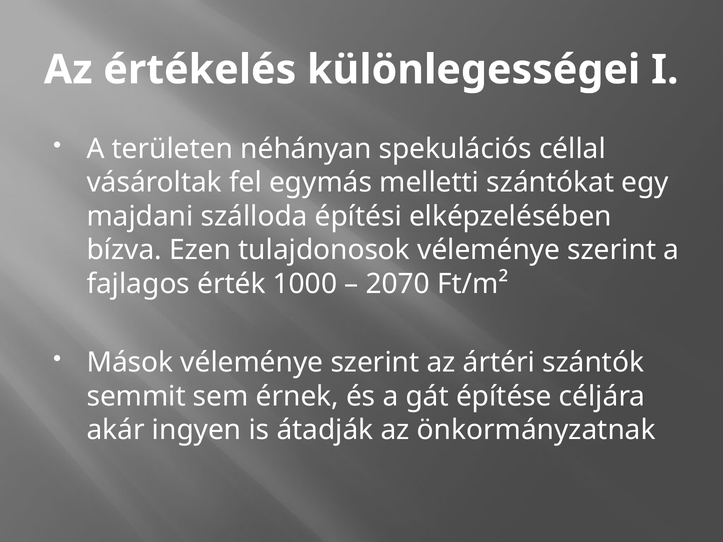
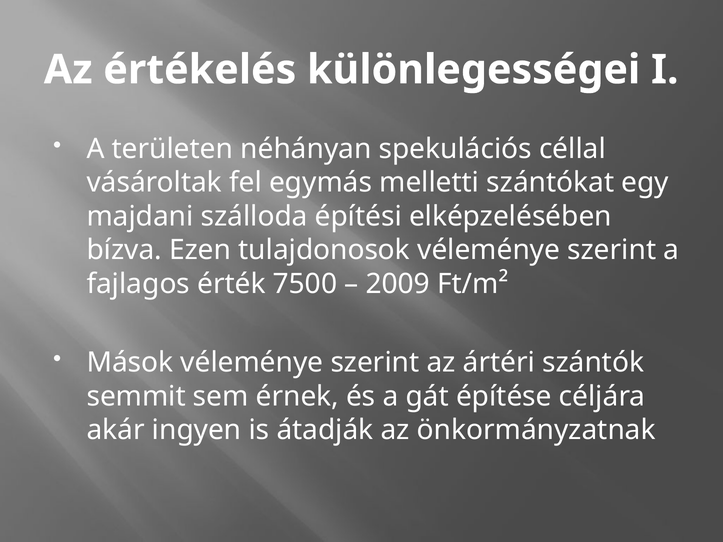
1000: 1000 -> 7500 (305, 284)
2070: 2070 -> 2009 (398, 284)
